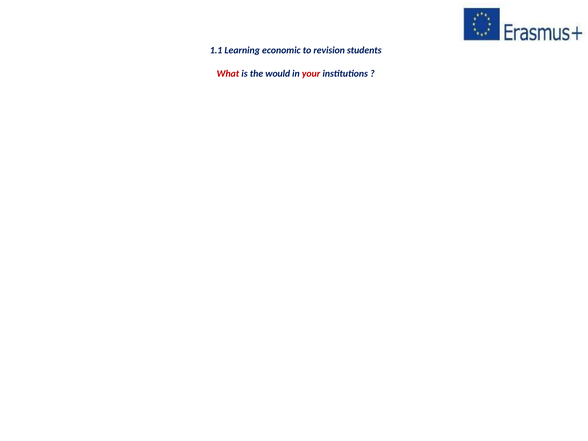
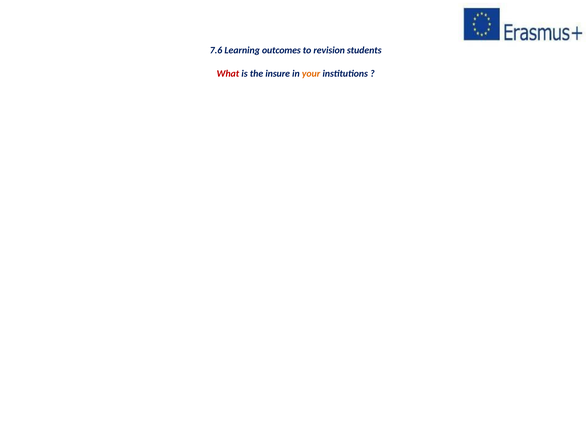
1.1: 1.1 -> 7.6 (216, 50)
economic: economic -> outcomes (281, 50)
would: would -> insure (278, 74)
your colour: red -> orange (311, 74)
